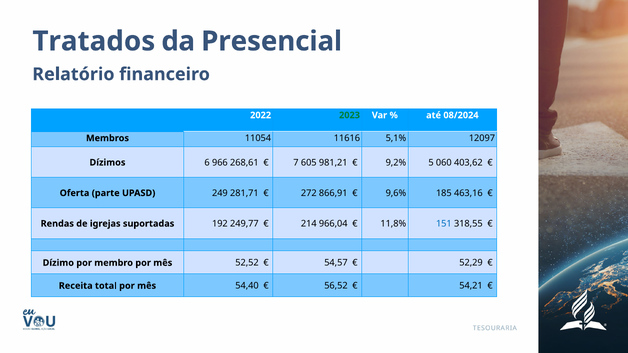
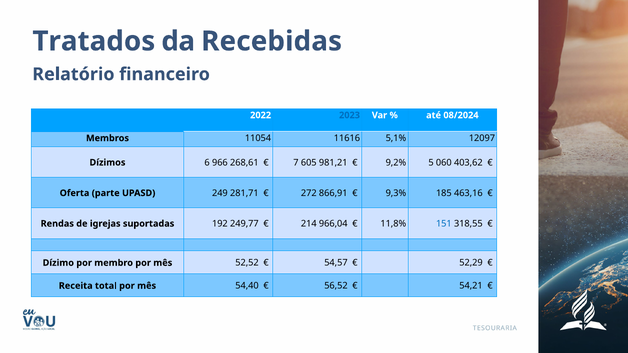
Presencial: Presencial -> Recebidas (272, 41)
2023 colour: green -> blue (350, 115)
9,6%: 9,6% -> 9,3% (396, 193)
